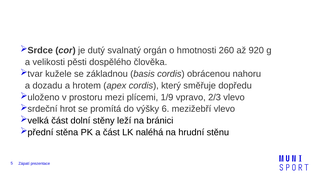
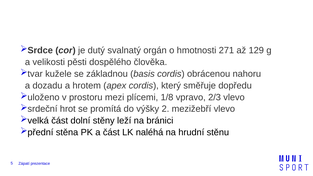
260: 260 -> 271 (226, 50)
920: 920 -> 129 (256, 50)
1/9: 1/9 -> 1/8 (167, 97)
6: 6 -> 2 (165, 109)
